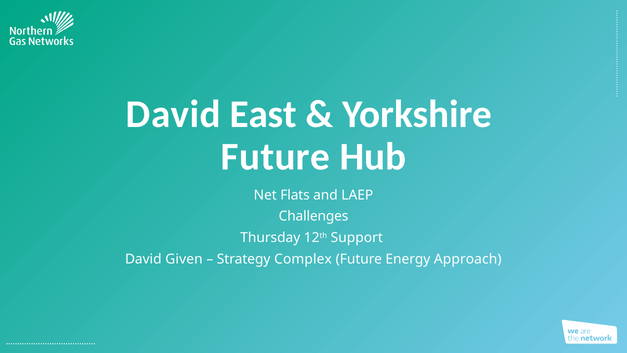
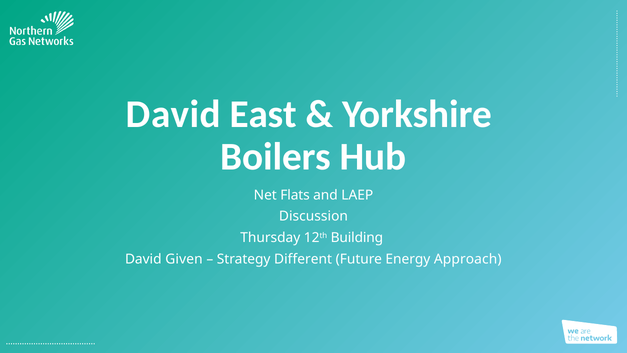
Future: Future -> Boilers (276, 157)
Challenges: Challenges -> Discussion (313, 216)
Support: Support -> Building (357, 238)
Complex: Complex -> Different (303, 259)
